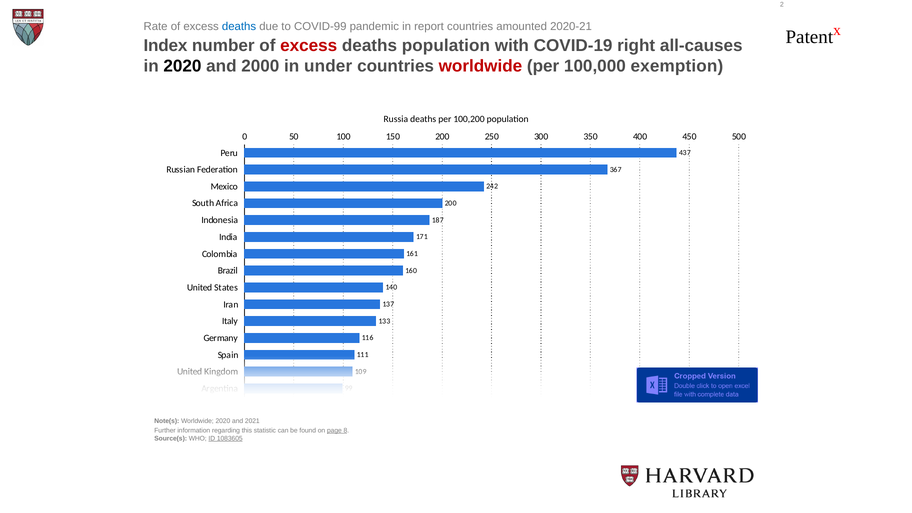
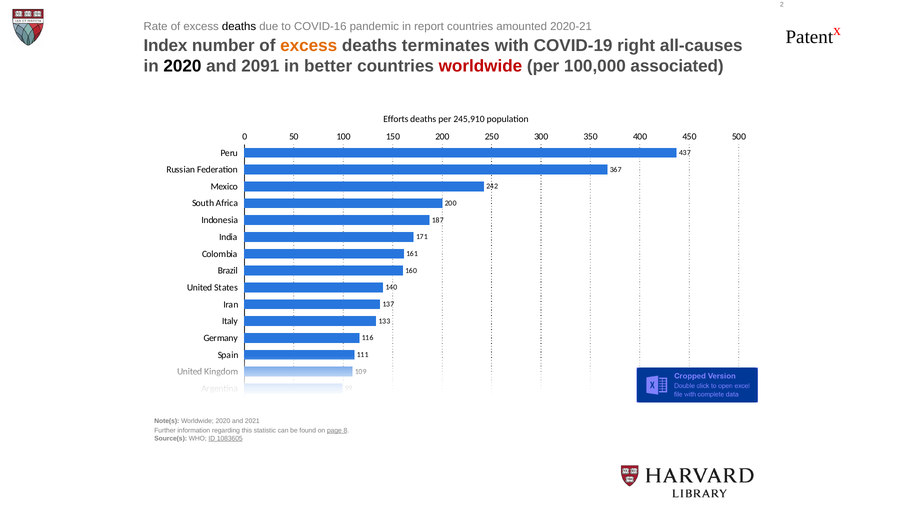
deaths colour: blue -> black (239, 26)
COVID-99: COVID-99 -> COVID-16 (320, 26)
excess colour: red -> orange (309, 46)
deaths population: population -> terminates (446, 46)
2000: 2000 -> 2091 (260, 66)
under: under -> better (328, 66)
exemption: exemption -> associated (677, 66)
Russia: Russia -> Efforts (396, 119)
100,200: 100,200 -> 245,910 (469, 119)
